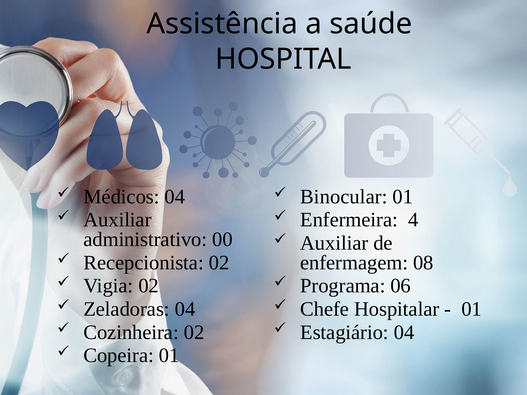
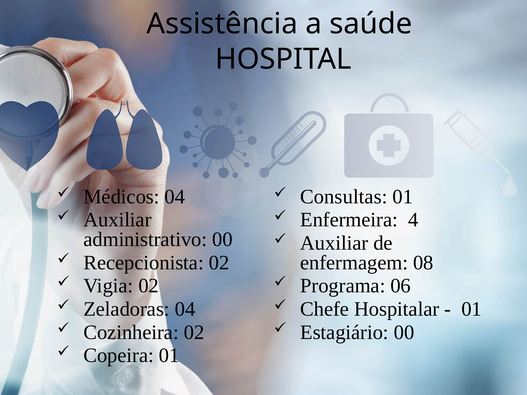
Binocular: Binocular -> Consultas (344, 197)
Estagiário 04: 04 -> 00 (404, 332)
